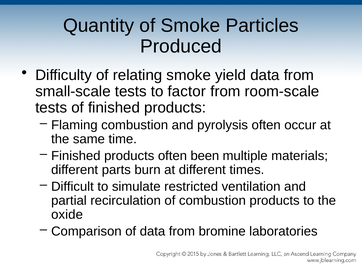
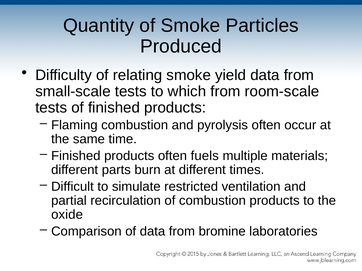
factor: factor -> which (187, 92)
been: been -> fuels (205, 156)
